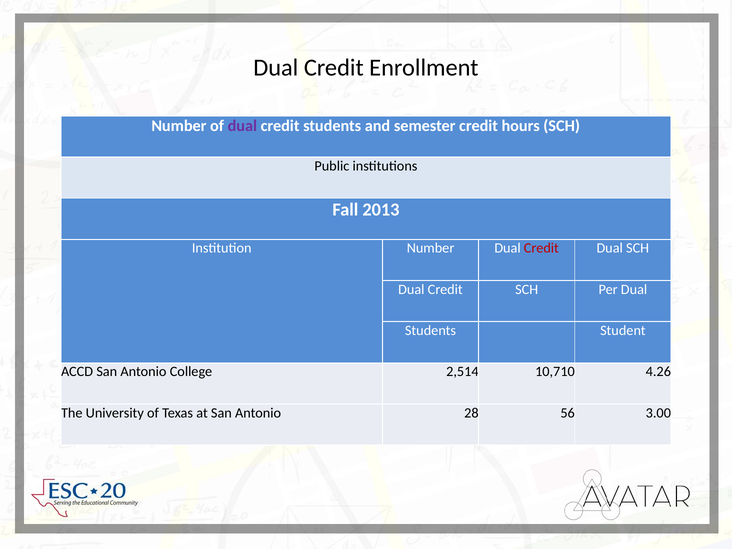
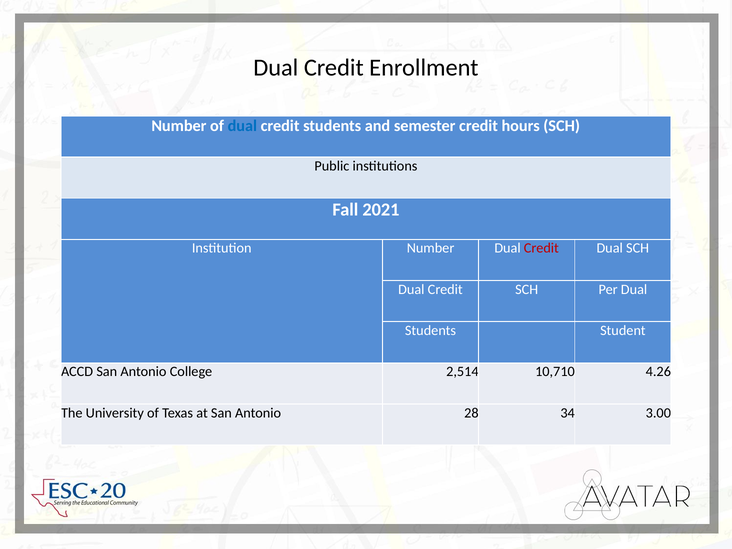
dual colour: purple -> blue (242, 126)
2013: 2013 -> 2021 (381, 210)
56: 56 -> 34 (568, 413)
